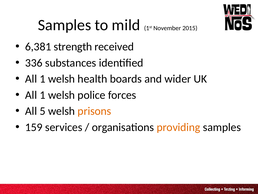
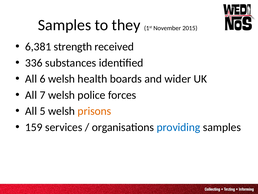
mild: mild -> they (126, 25)
1: 1 -> 6 (43, 79)
1: 1 -> 7 (43, 95)
providing colour: orange -> blue (178, 127)
